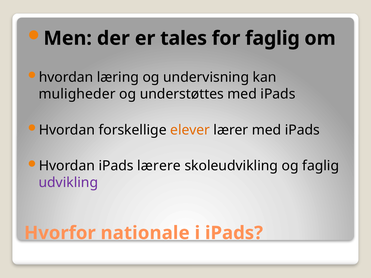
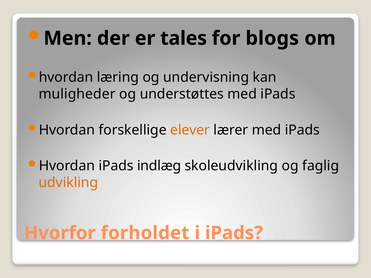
for faglig: faglig -> blogs (272, 38)
lærere: lærere -> indlæg (159, 166)
udvikling colour: purple -> orange (68, 183)
nationale: nationale -> forholdet (145, 233)
